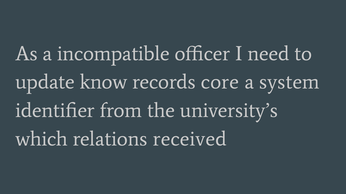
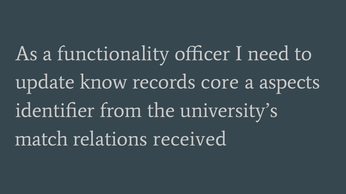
incompatible: incompatible -> functionality (113, 54)
system: system -> aspects (290, 82)
which: which -> match (42, 139)
